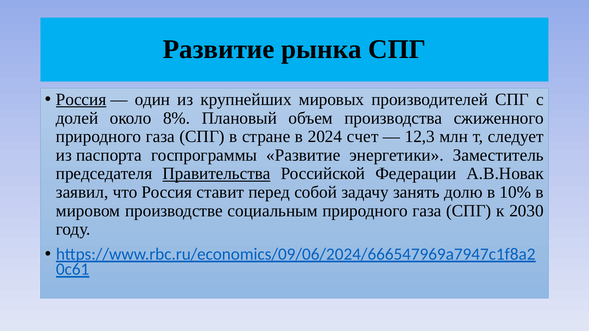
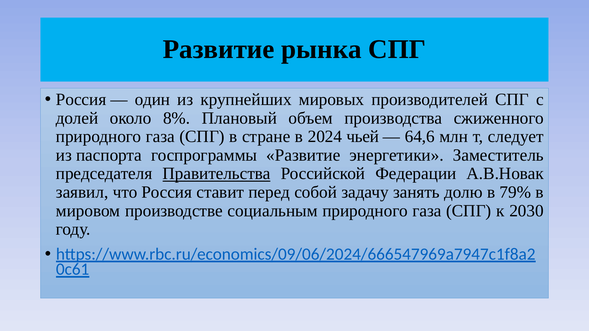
Россия underline: present -> none (81, 100)
счет: счет -> чьей (363, 137)
12,3: 12,3 -> 64,6 (420, 137)
10%: 10% -> 79% (515, 192)
